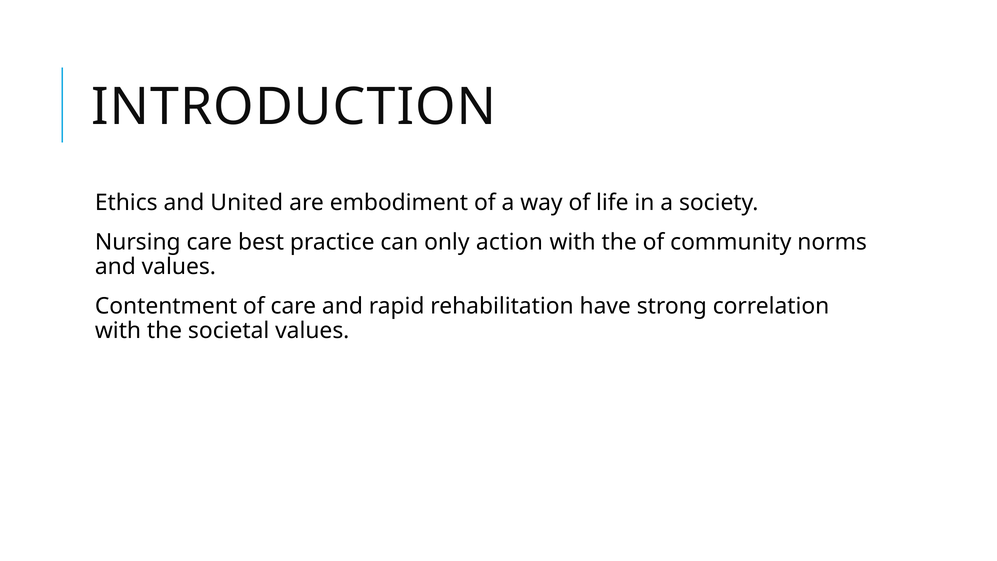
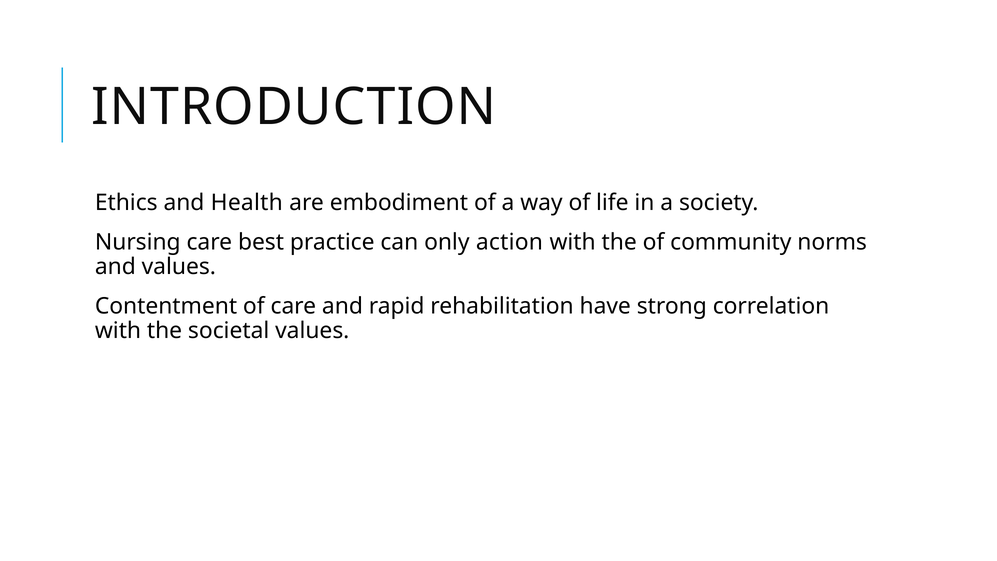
United: United -> Health (247, 203)
